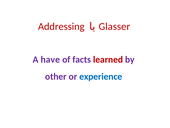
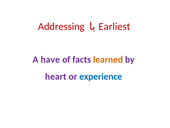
Glasser: Glasser -> Earliest (114, 26)
learned colour: red -> orange (108, 59)
other: other -> heart (56, 76)
